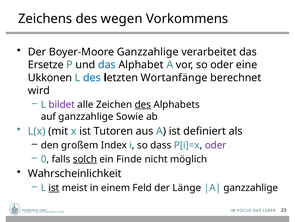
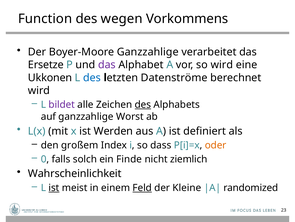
Zeichens: Zeichens -> Function (45, 19)
das colour: blue -> purple (107, 65)
so oder: oder -> wird (222, 65)
Wortanfänge: Wortanfänge -> Datenströme (174, 77)
Sowie: Sowie -> Worst (130, 116)
Tutoren: Tutoren -> Werden (113, 131)
oder colour: purple -> orange (216, 145)
solch underline: present -> none (85, 159)
möglich: möglich -> ziemlich (189, 159)
Feld underline: none -> present (142, 187)
Länge: Länge -> Kleine (187, 187)
ganzzahlige: ganzzahlige -> randomized (251, 187)
